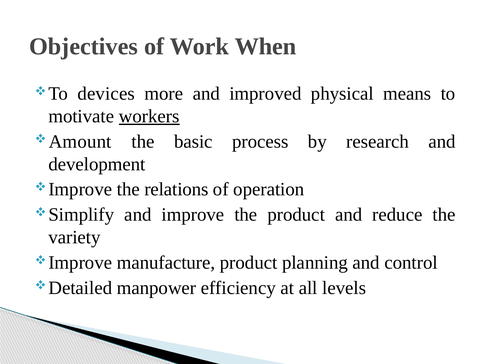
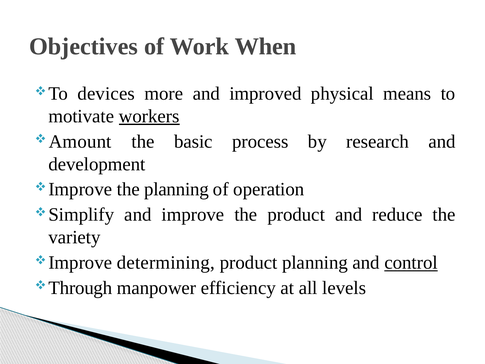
the relations: relations -> planning (176, 189)
manufacture: manufacture -> determining (166, 262)
control underline: none -> present (411, 262)
Detailed: Detailed -> Through (80, 288)
